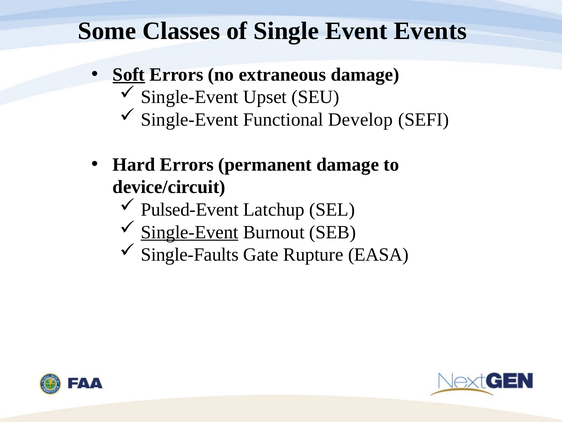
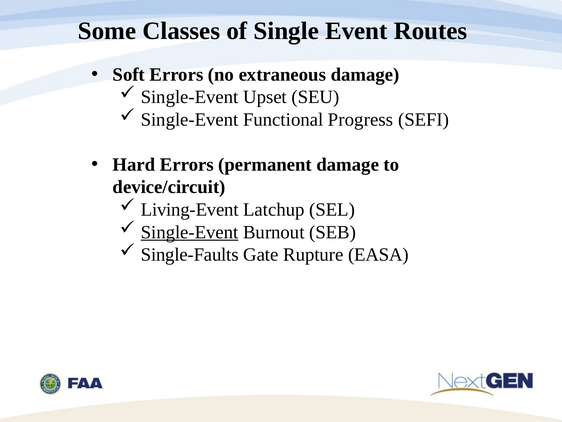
Events: Events -> Routes (431, 31)
Soft underline: present -> none (129, 75)
Develop: Develop -> Progress (361, 119)
Pulsed-Event: Pulsed-Event -> Living-Event (190, 209)
